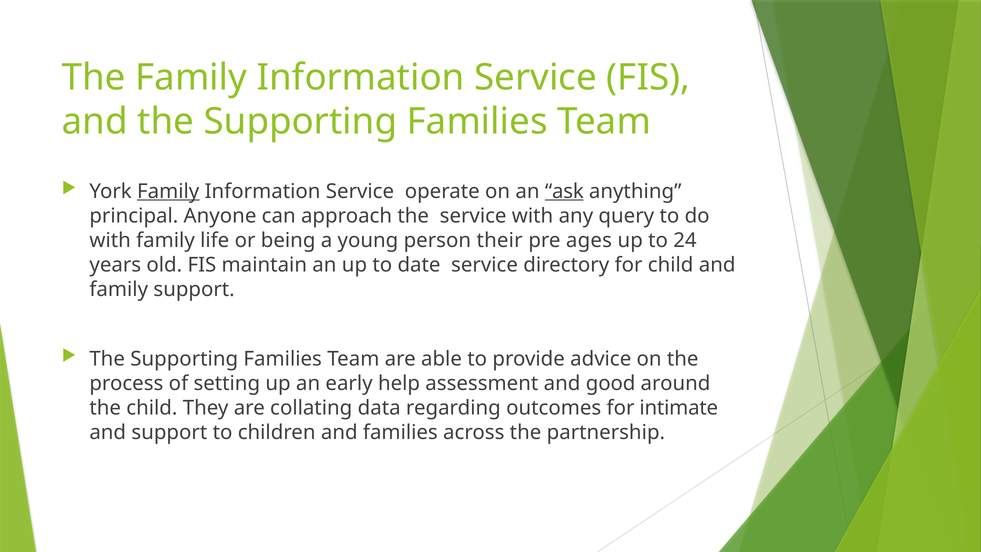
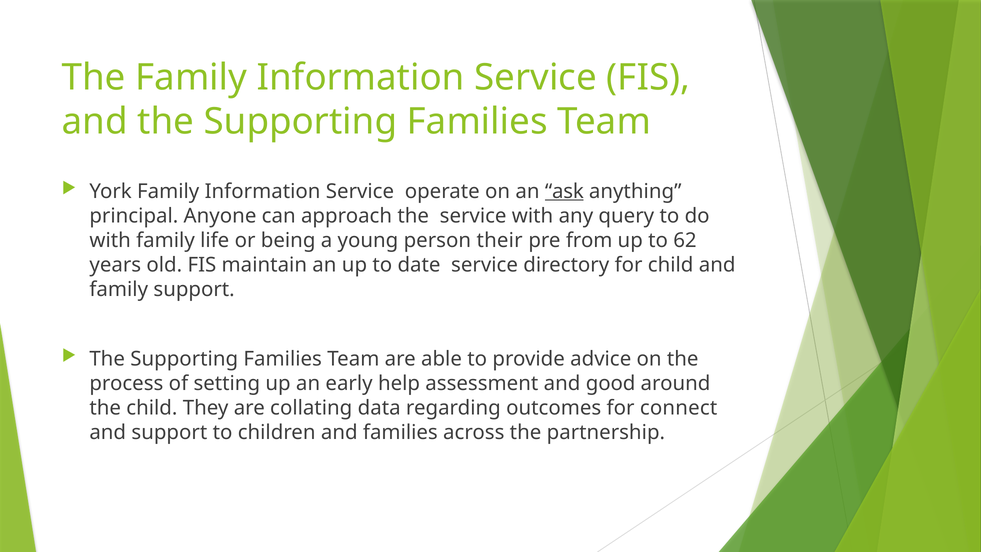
Family underline: present -> none (168, 191)
ages: ages -> from (589, 240)
24: 24 -> 62 (685, 240)
intimate: intimate -> connect (679, 408)
